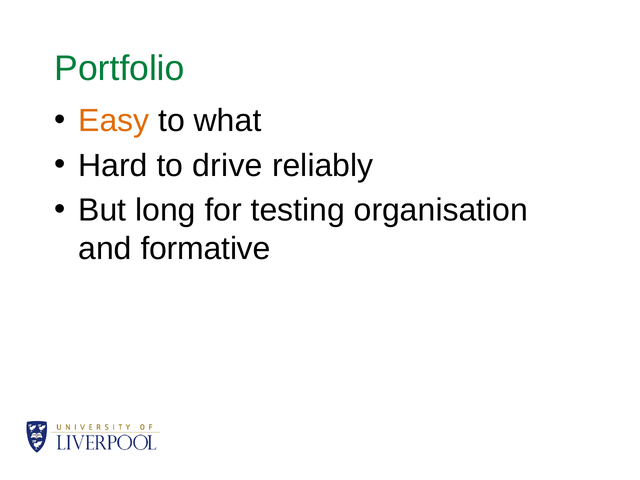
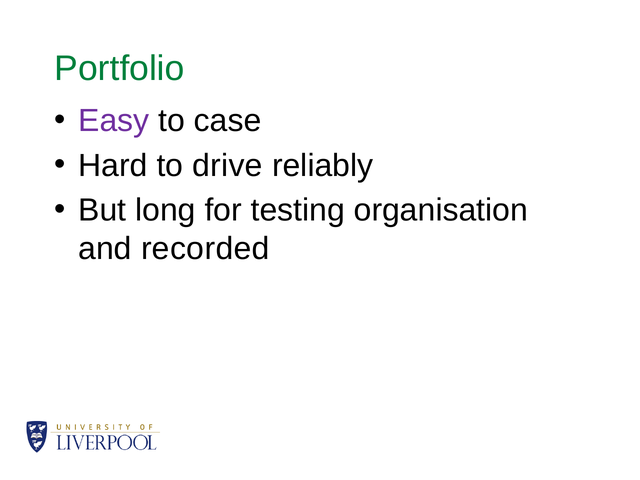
Easy colour: orange -> purple (114, 121)
what: what -> case (228, 121)
formative: formative -> recorded (205, 249)
